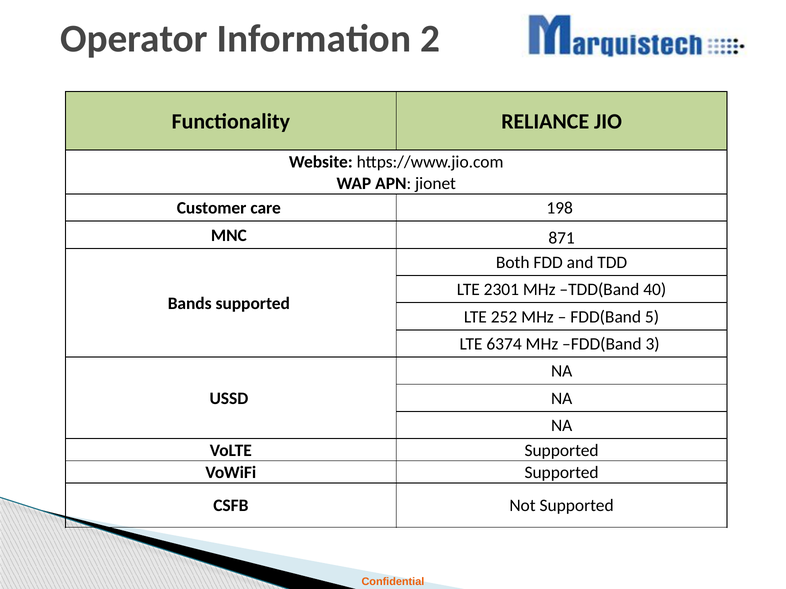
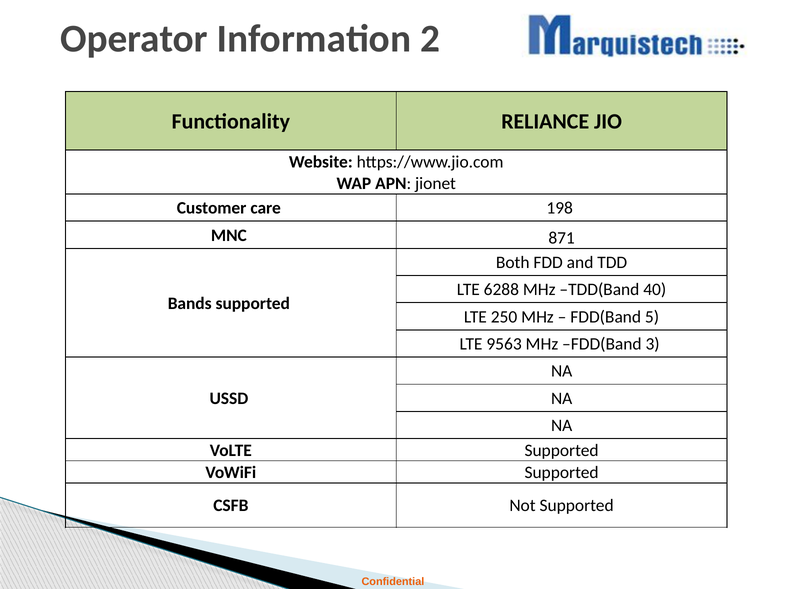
2301: 2301 -> 6288 (501, 290)
252: 252 -> 250 (504, 317)
6374: 6374 -> 9563 (504, 344)
